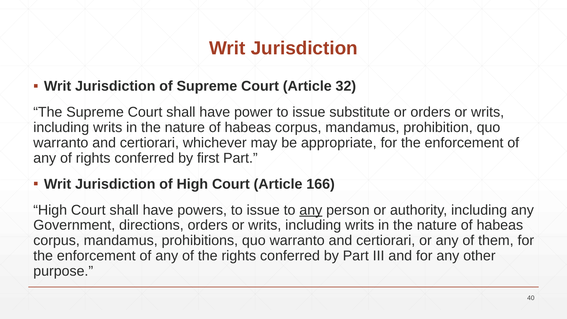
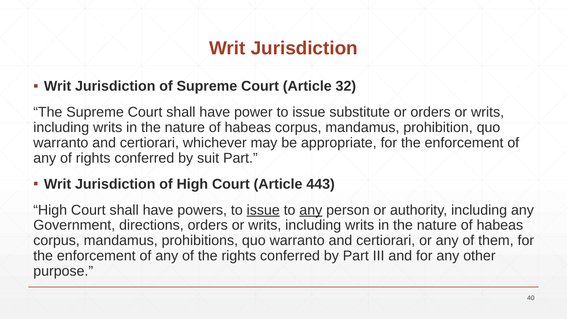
first: first -> suit (208, 158)
166: 166 -> 443 (321, 184)
issue underline: none -> present (263, 210)
